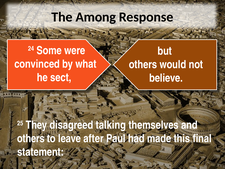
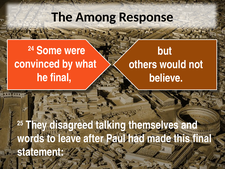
he sect: sect -> final (61, 77)
others: others -> words (31, 138)
